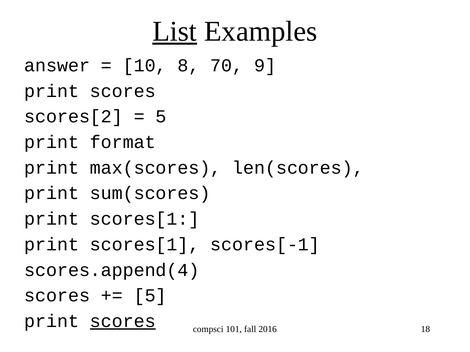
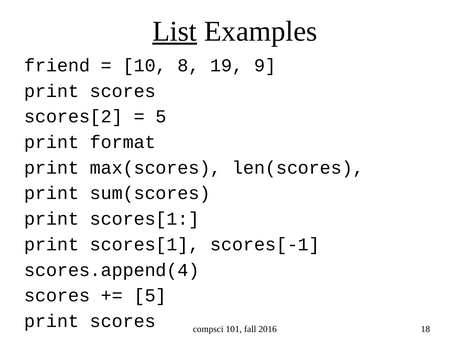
answer: answer -> friend (57, 66)
70: 70 -> 19 (227, 66)
scores underline: present -> none (123, 322)
